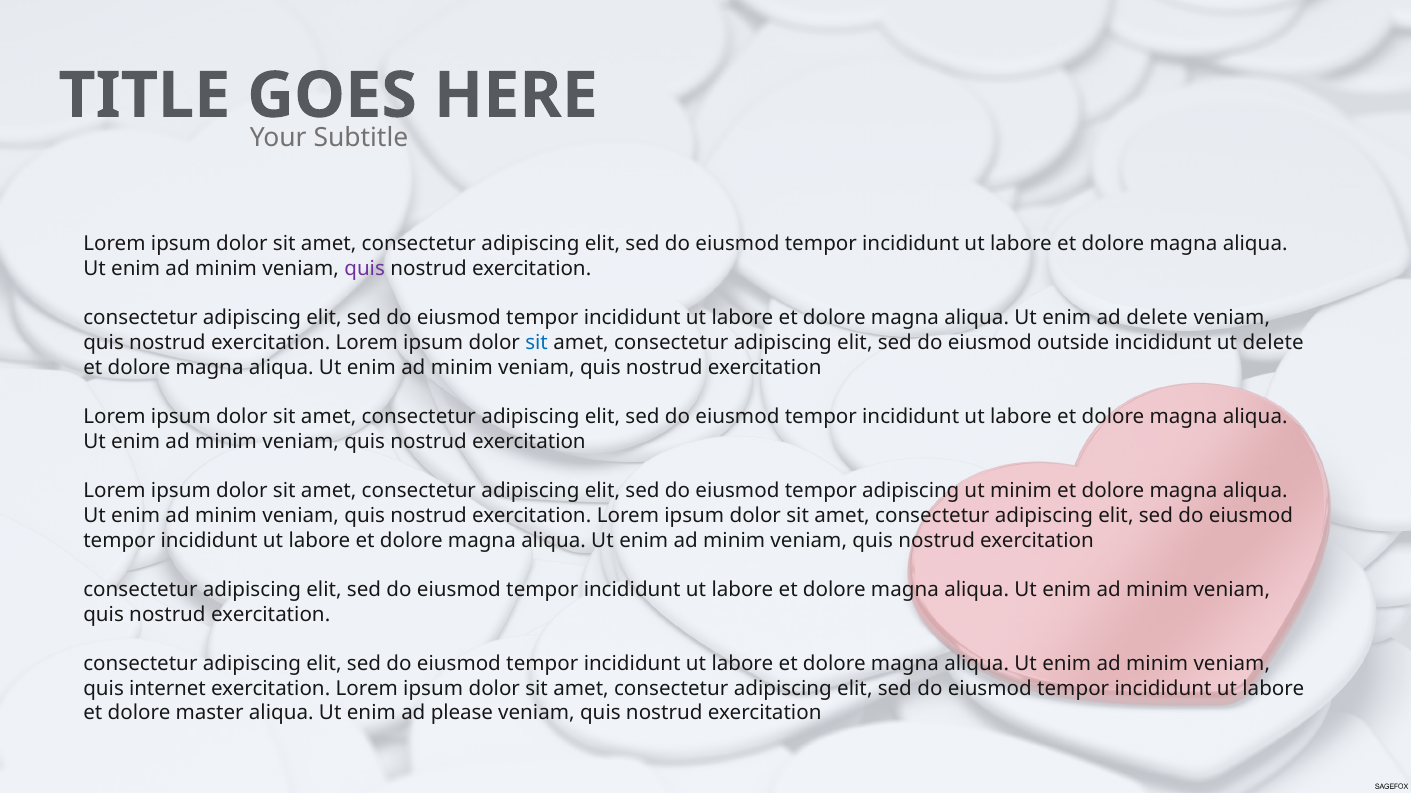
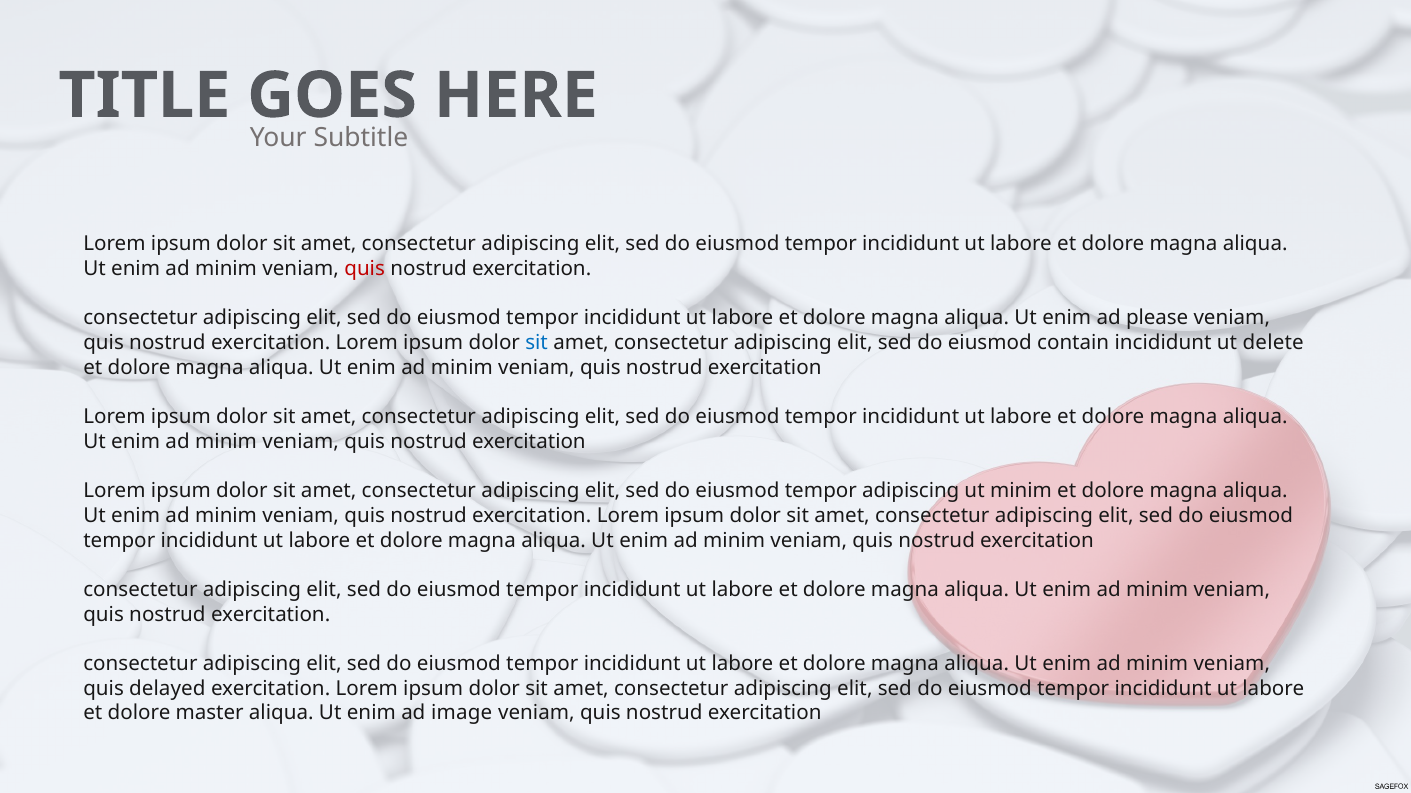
quis colour: purple -> red (365, 269)
ad delete: delete -> please (1157, 318)
outside: outside -> contain (1073, 343)
internet: internet -> delayed (167, 689)
please: please -> image (462, 714)
